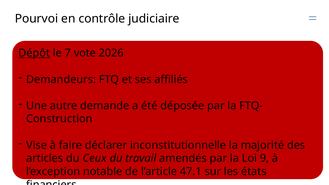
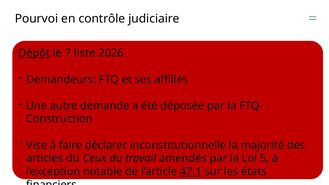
vote: vote -> liste (85, 53)
9: 9 -> 5 (264, 158)
47.1 underline: none -> present (191, 172)
